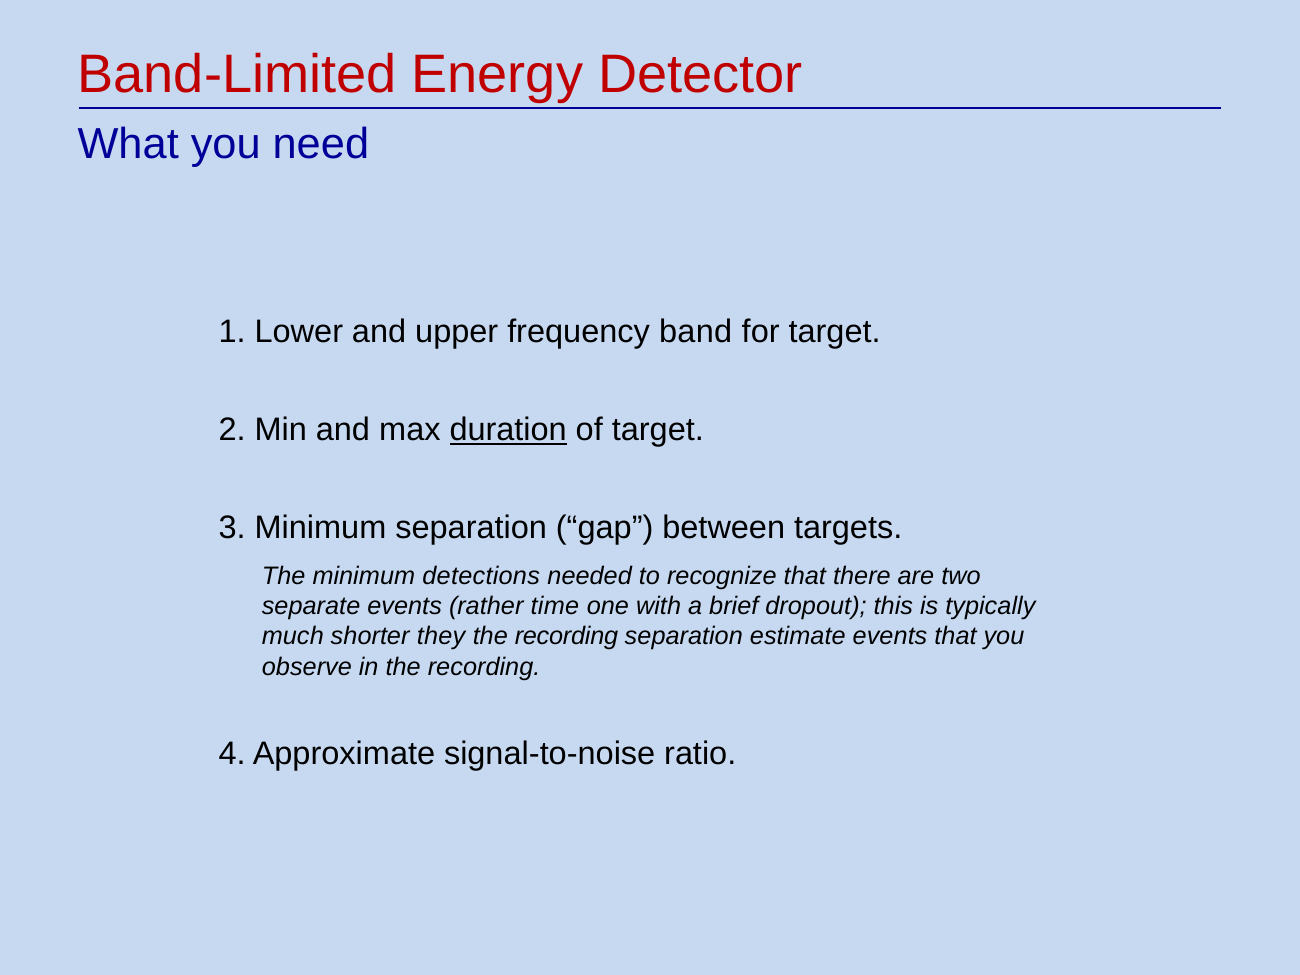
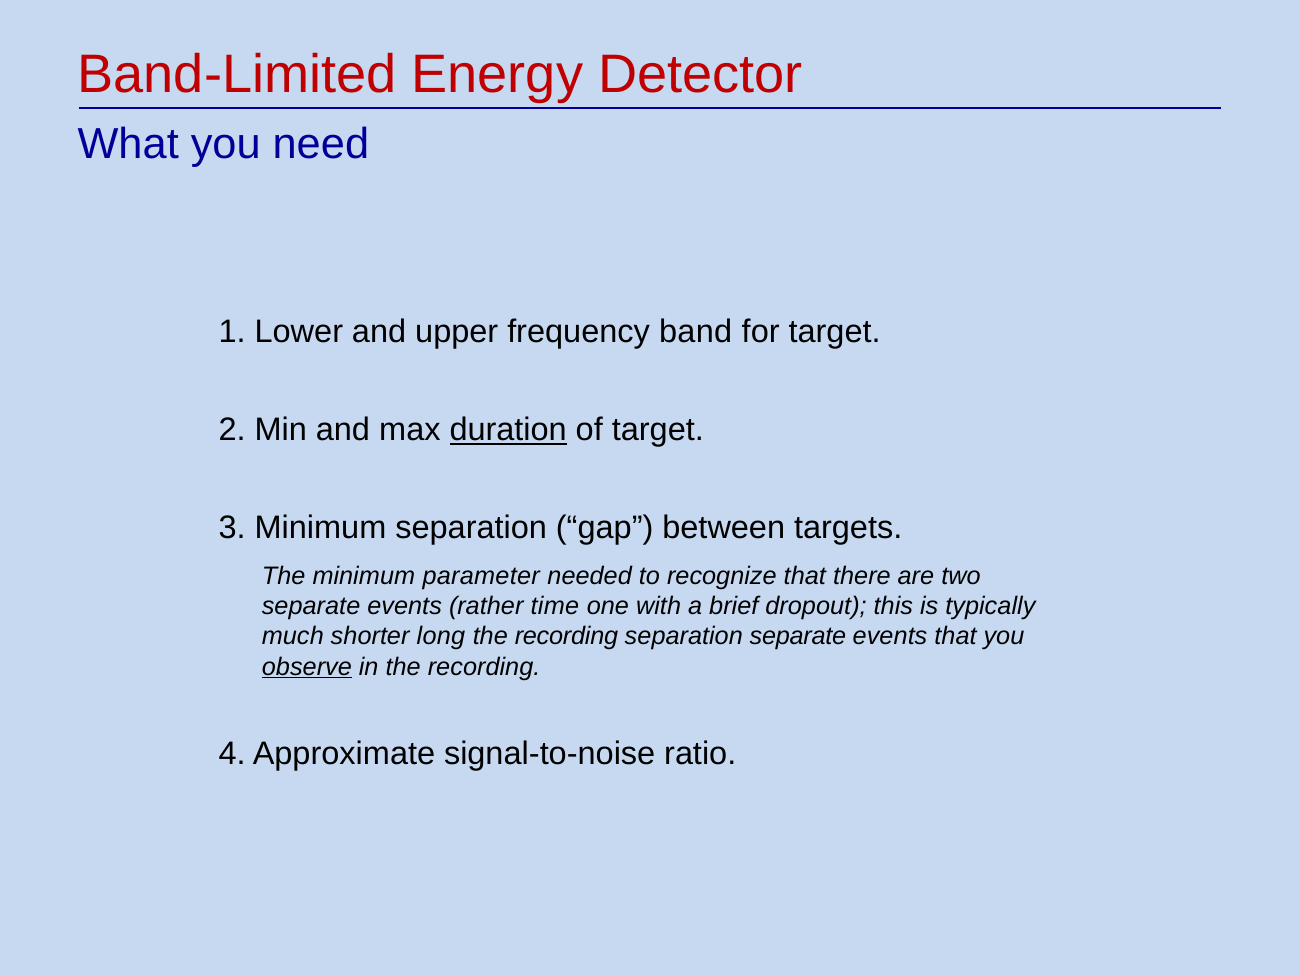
detections: detections -> parameter (481, 576)
they: they -> long (441, 636)
separation estimate: estimate -> separate (798, 636)
observe underline: none -> present (307, 667)
